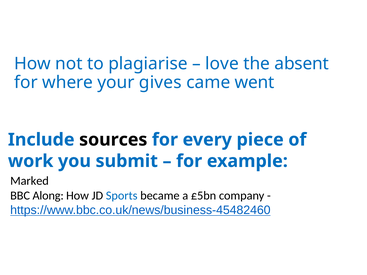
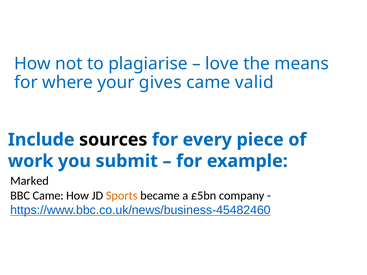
absent: absent -> means (302, 64)
went: went -> valid (254, 82)
BBC Along: Along -> Came (48, 196)
Sports colour: blue -> orange (122, 196)
